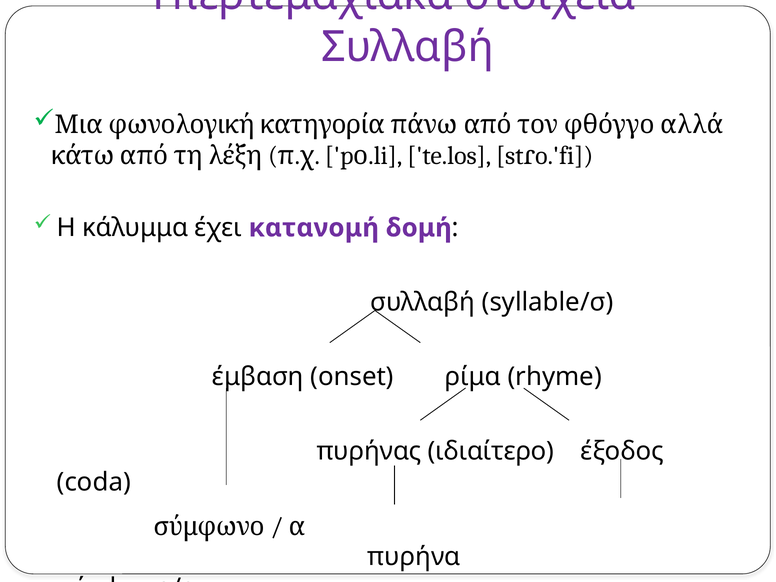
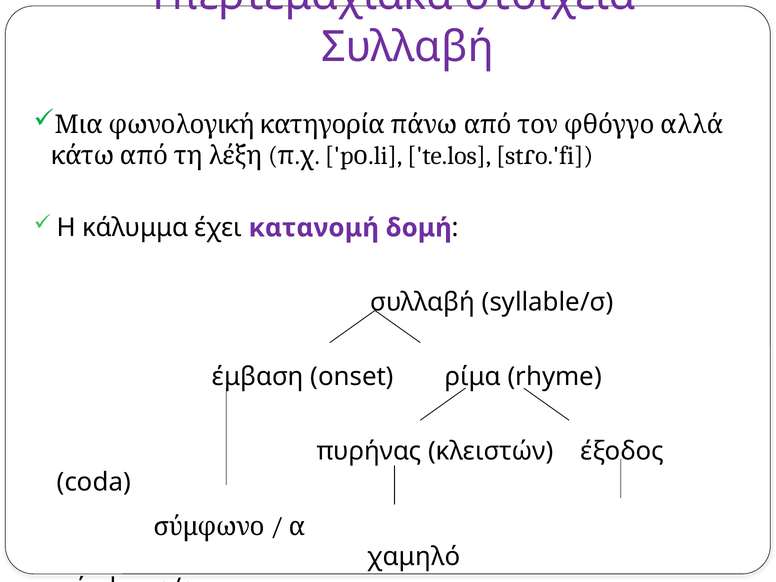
ιδιαίτερο: ιδιαίτερο -> κλειστών (491, 451)
πυρήνα: πυρήνα -> χαμηλό (414, 557)
